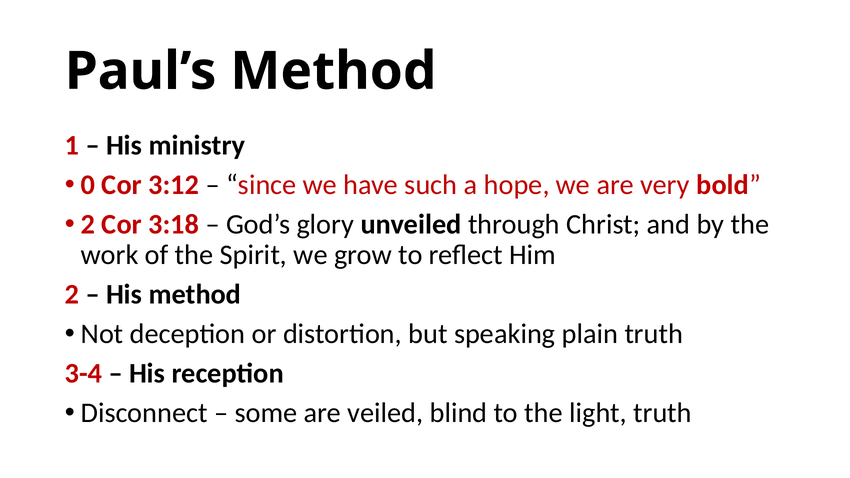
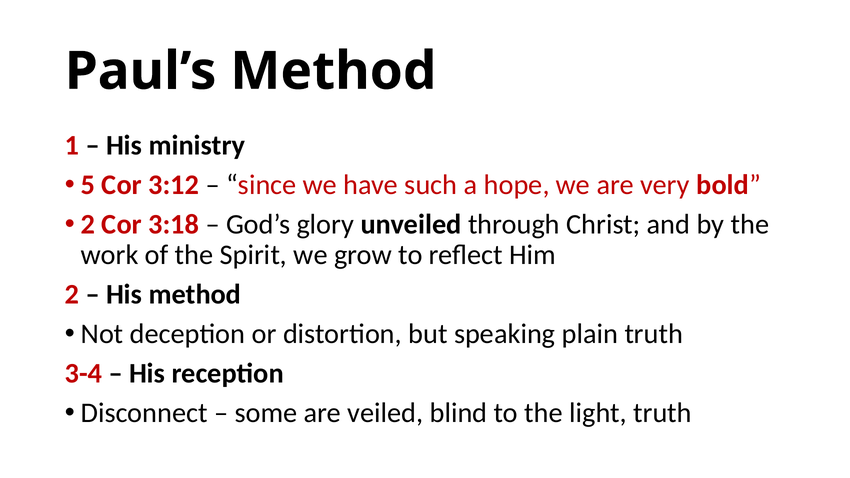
0: 0 -> 5 (88, 185)
